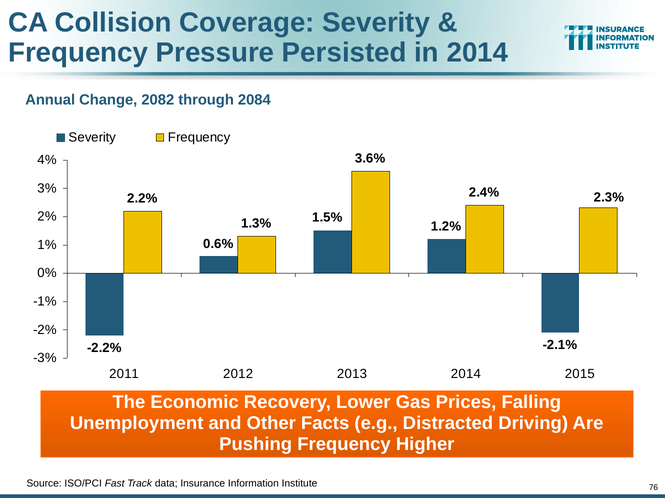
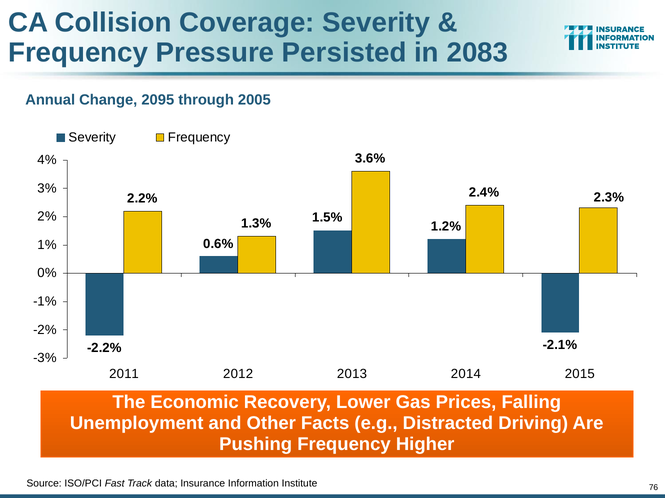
in 2014: 2014 -> 2083 (477, 53)
2082: 2082 -> 2095 (158, 100)
2084: 2084 -> 2005 (254, 100)
